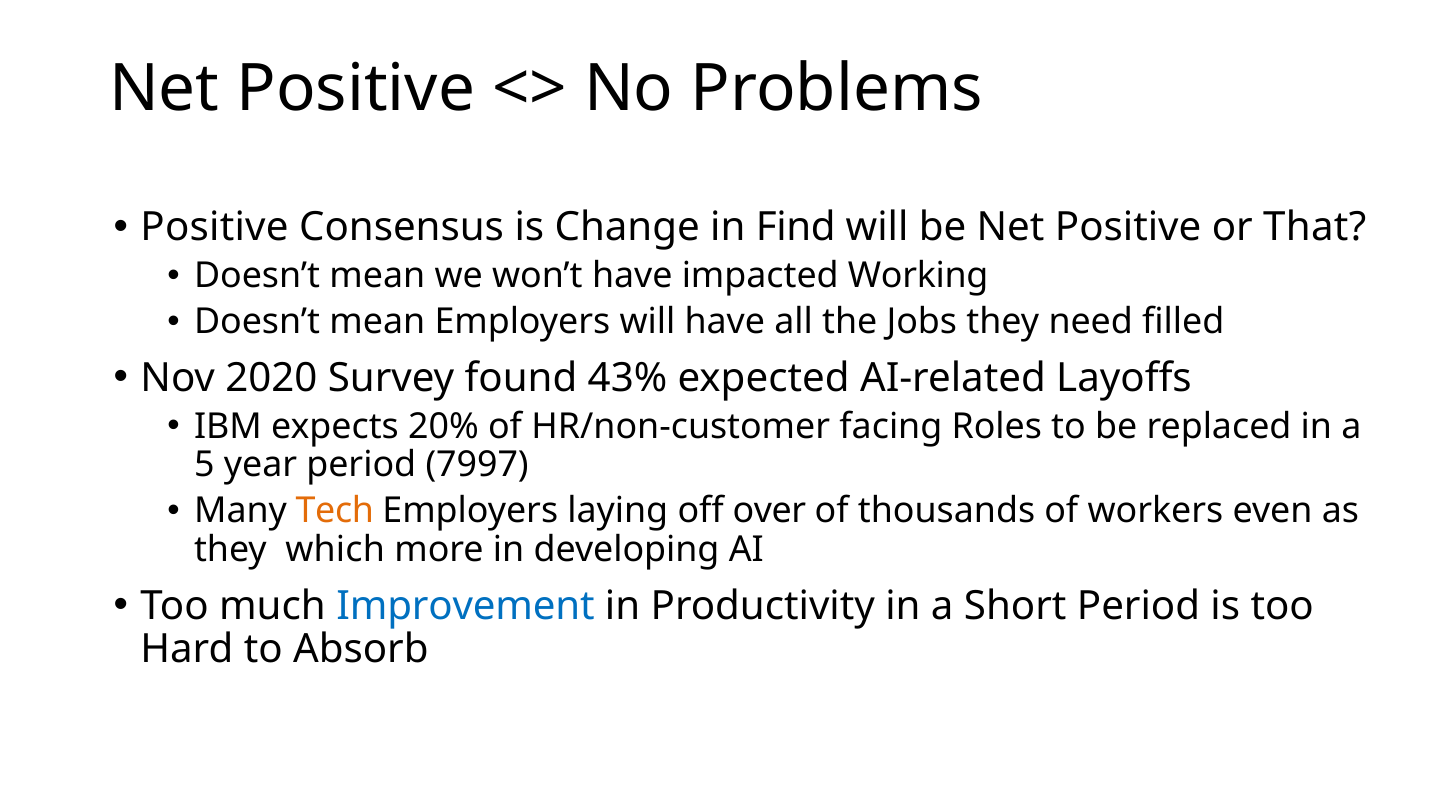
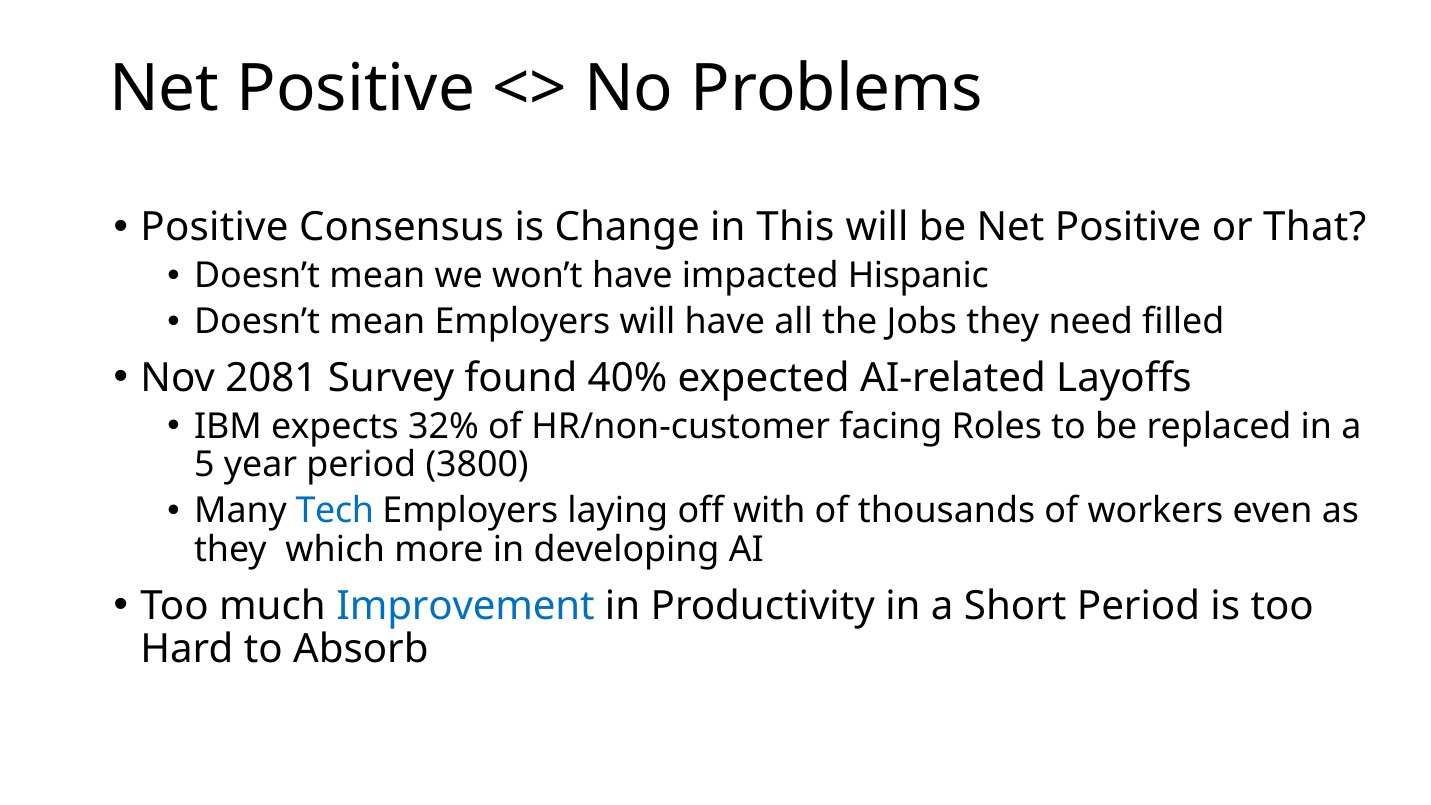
Find: Find -> This (795, 227)
Working: Working -> Hispanic (918, 276)
2020: 2020 -> 2081 (271, 378)
43%: 43% -> 40% (628, 378)
20%: 20% -> 32% (444, 426)
7997: 7997 -> 3800 (477, 465)
Tech colour: orange -> blue (335, 511)
over: over -> with (769, 511)
